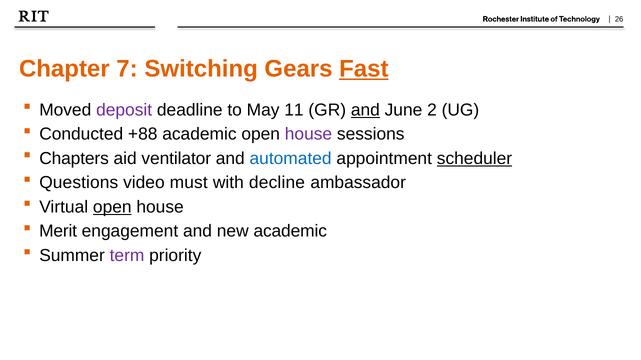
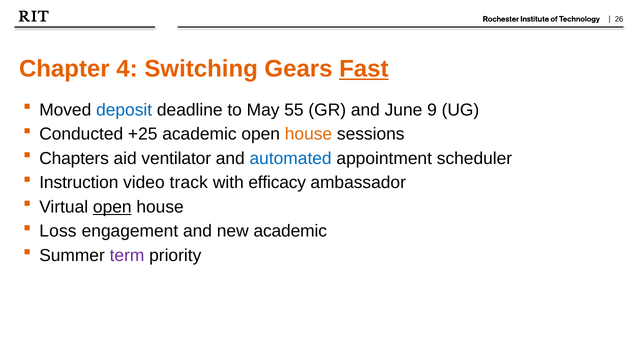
7: 7 -> 4 (127, 69)
deposit colour: purple -> blue (124, 110)
11: 11 -> 55 (294, 110)
and underline: present -> none (365, 110)
2: 2 -> 9 (432, 110)
+88: +88 -> +25 (143, 134)
house colour: purple -> orange (308, 134)
scheduler underline: present -> none (474, 159)
Questions: Questions -> Instruction (79, 183)
must: must -> track (189, 183)
decline: decline -> efficacy (277, 183)
Merit: Merit -> Loss (58, 232)
